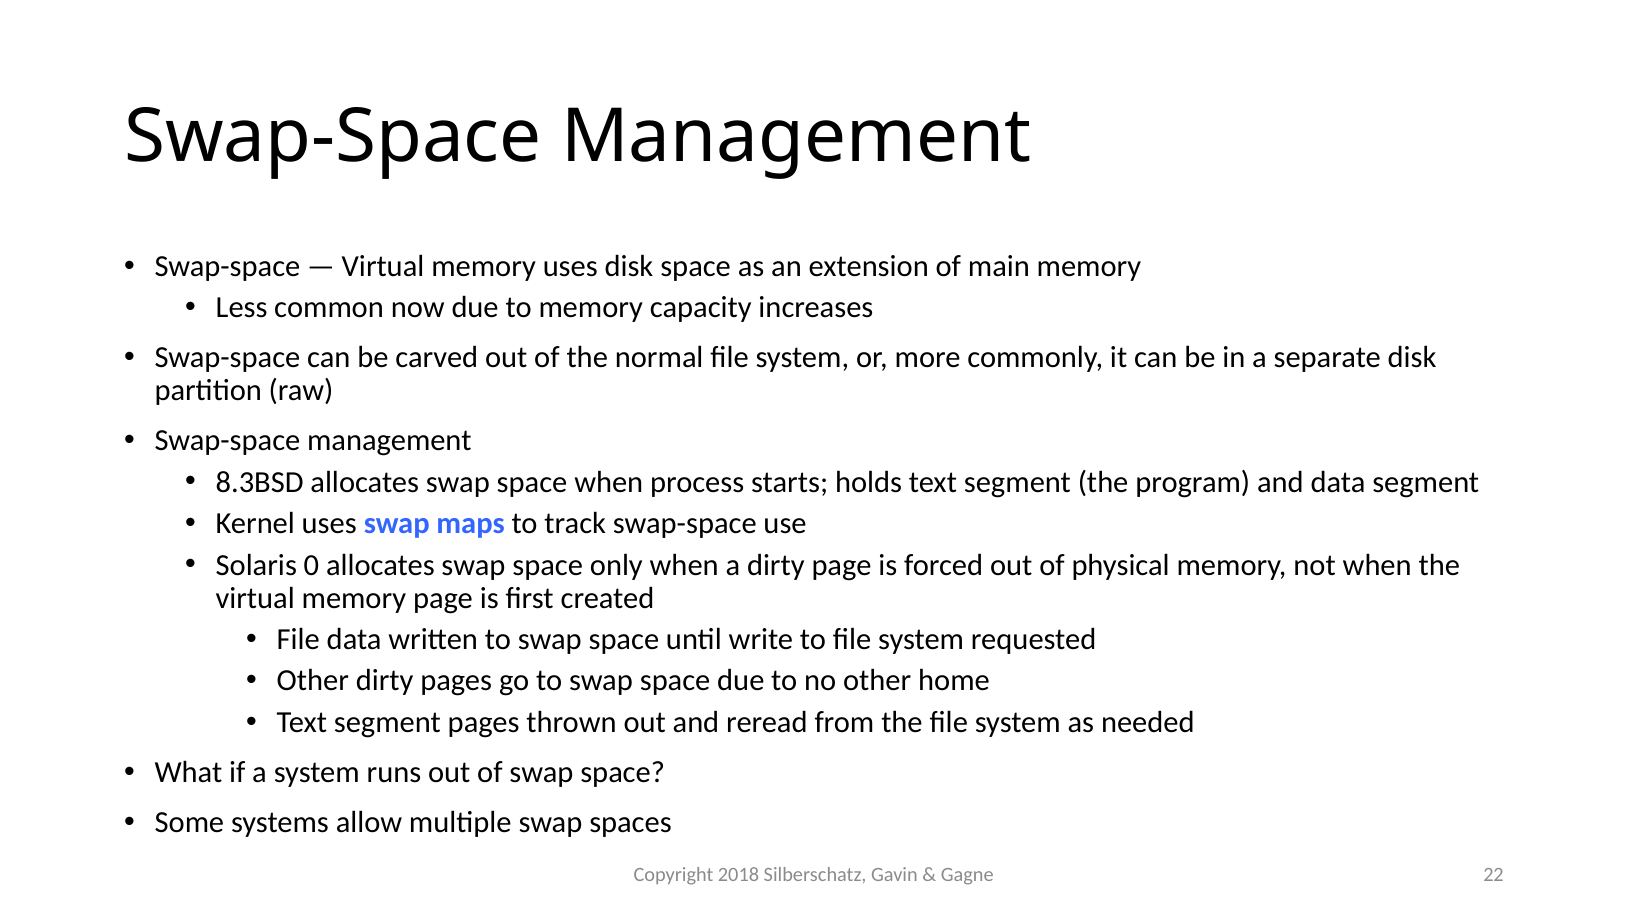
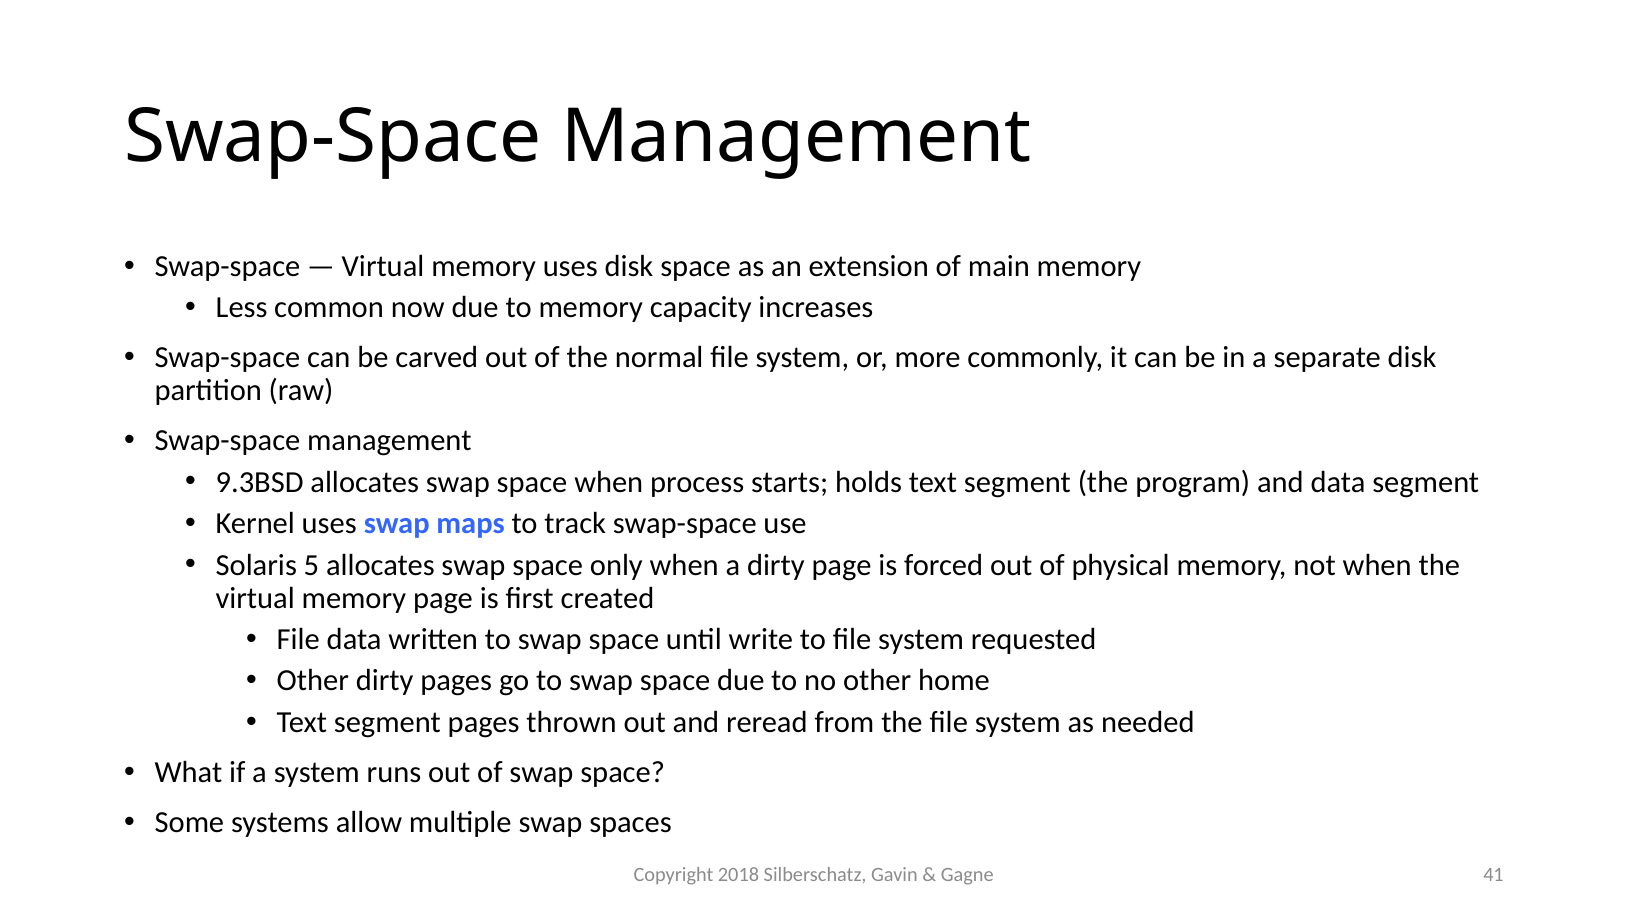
8.3BSD: 8.3BSD -> 9.3BSD (260, 482)
0: 0 -> 5 (311, 565)
22: 22 -> 41 (1494, 874)
